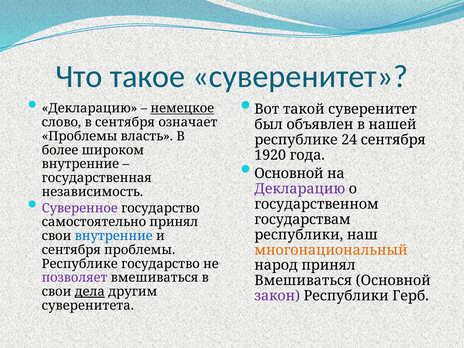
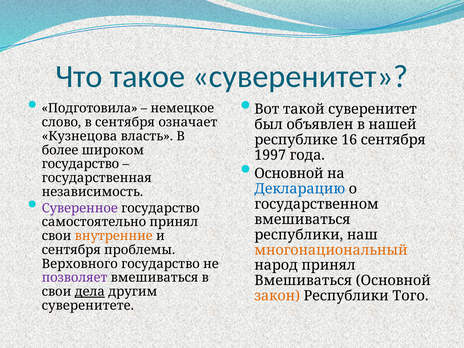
Декларацию: Декларацию -> Подготовила (90, 108)
немецкое underline: present -> none (182, 108)
Проблемы: Проблемы -> Кузнецова (79, 136)
24: 24 -> 16 (349, 140)
1920: 1920 -> 1997 (270, 155)
внутренние: внутренние -> государство (80, 164)
Декларацию colour: purple -> blue (300, 189)
государствам: государствам -> вмешиваться (302, 219)
внутренние colour: blue -> orange (114, 236)
Республике: Республике -> Верховного (80, 264)
закон colour: purple -> orange (277, 296)
Герб: Герб -> Того (410, 296)
суверенитета: суверенитета -> суверенитете (88, 306)
